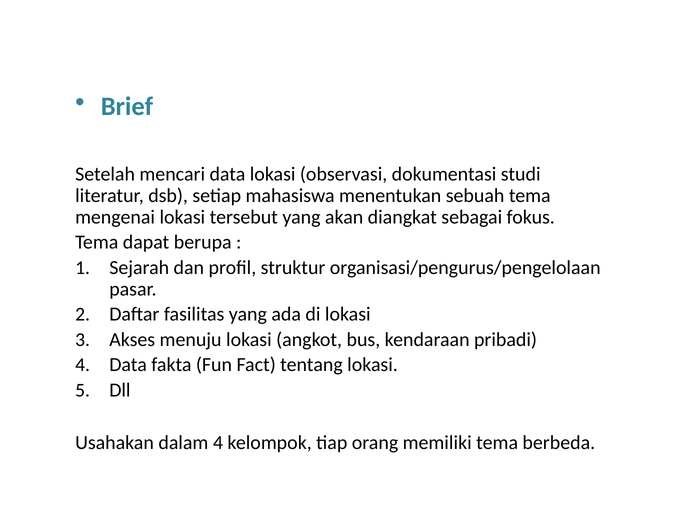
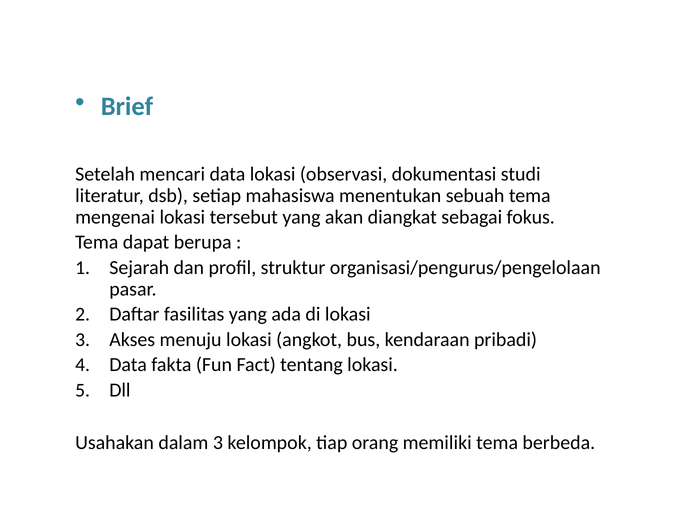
dalam 4: 4 -> 3 (218, 443)
